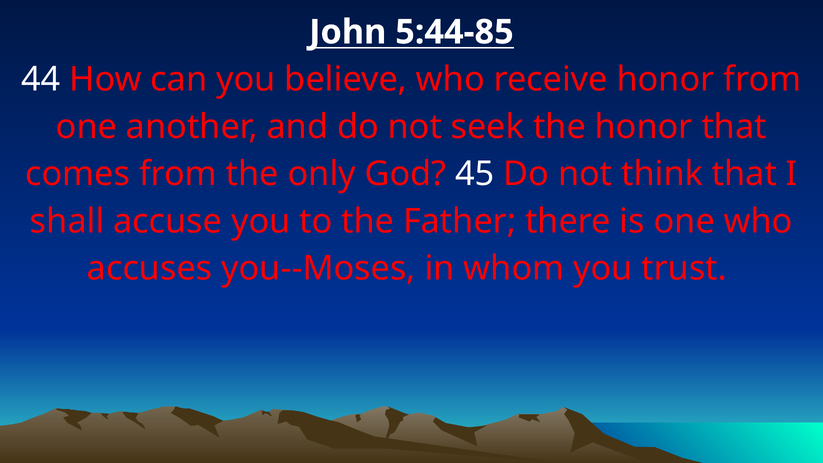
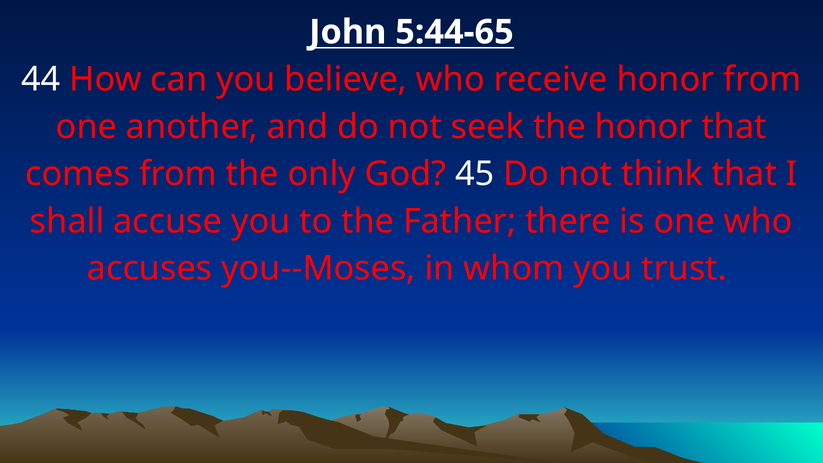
5:44-85: 5:44-85 -> 5:44-65 (454, 32)
